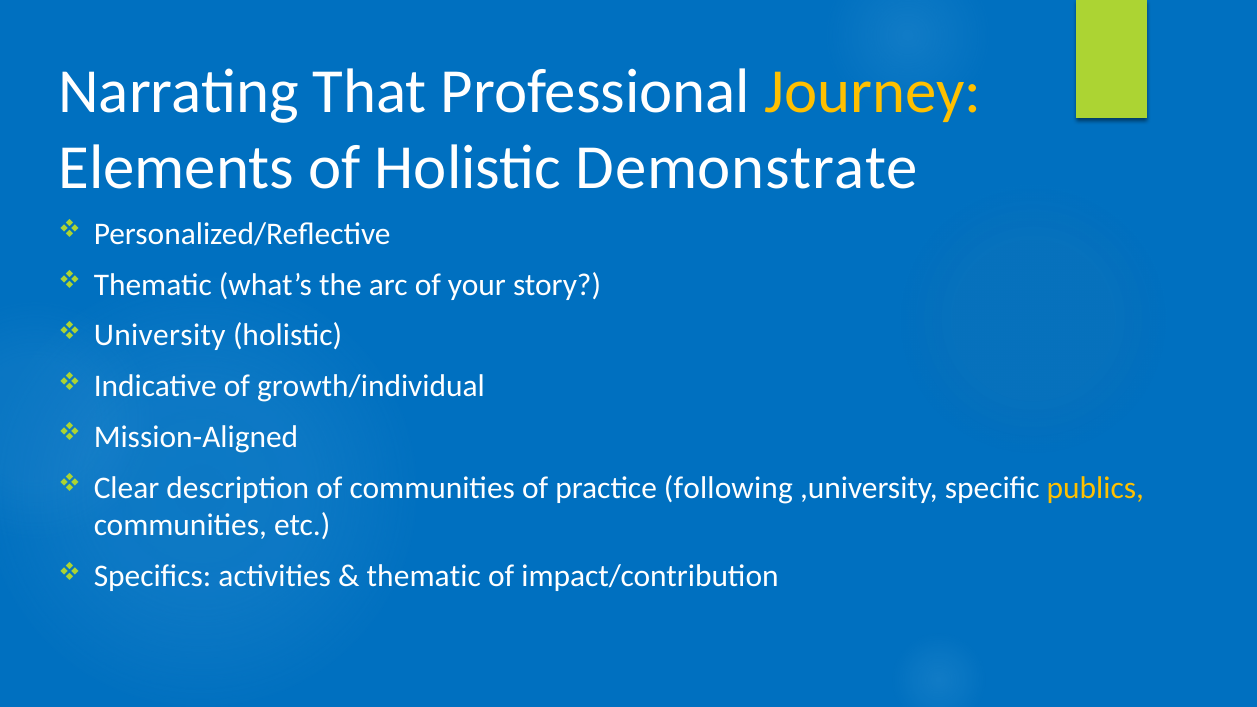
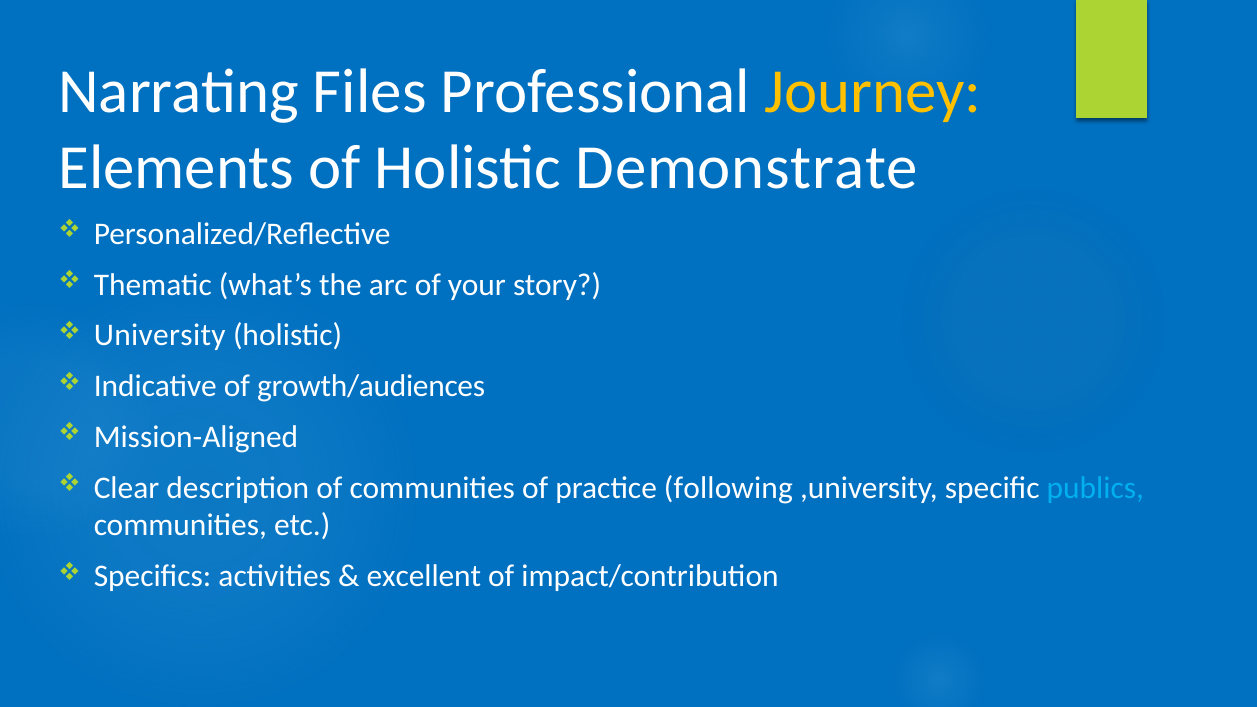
That: That -> Files (370, 92)
growth/individual: growth/individual -> growth/audiences (371, 386)
publics colour: yellow -> light blue (1095, 488)
thematic: thematic -> excellent (424, 576)
